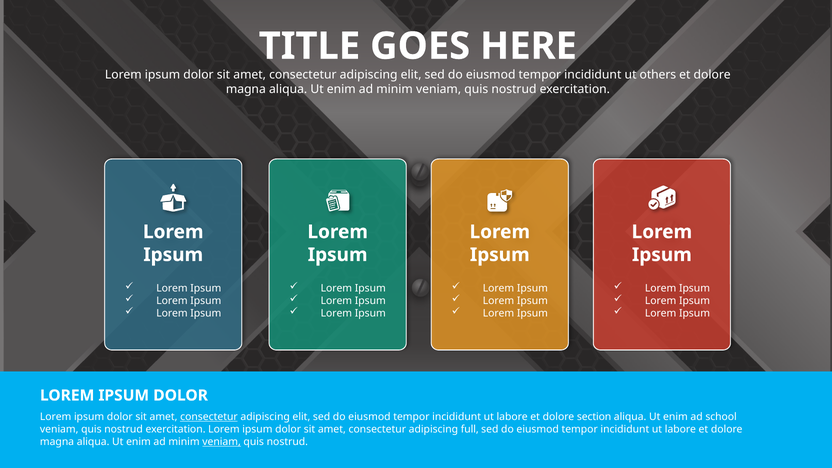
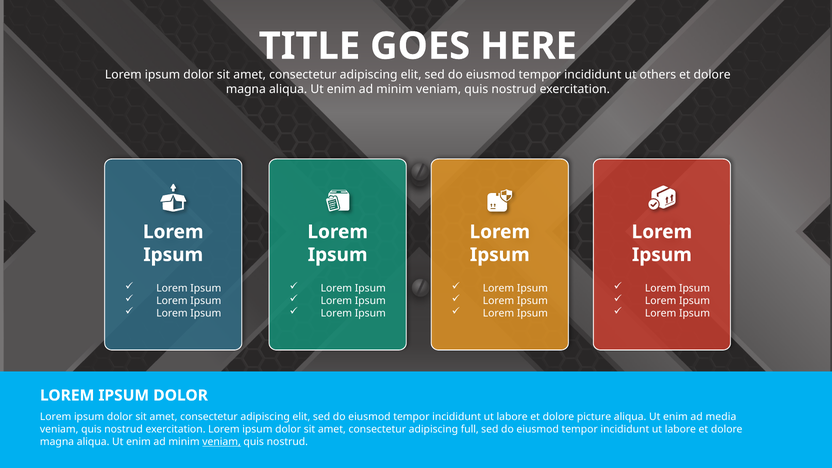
consectetur underline: present -> none (209, 417)
section: section -> picture (594, 417)
school: school -> media (721, 417)
